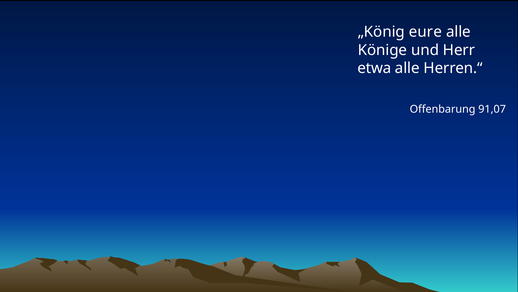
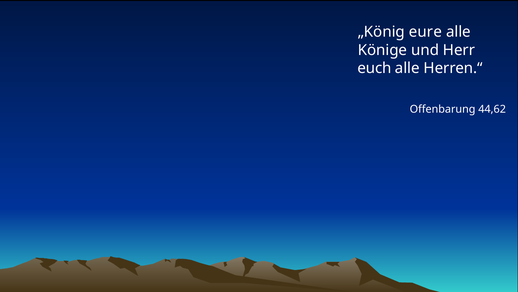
etwa: etwa -> euch (374, 68)
91,07: 91,07 -> 44,62 (492, 109)
